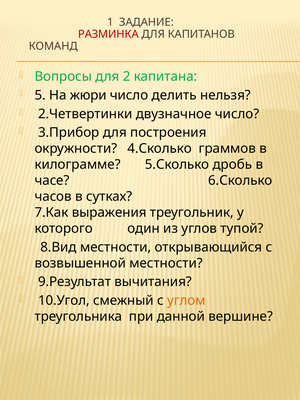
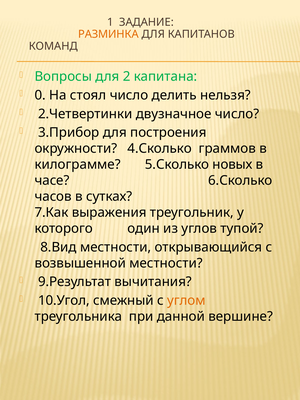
РАЗМИНКА colour: red -> orange (108, 34)
5: 5 -> 0 (40, 95)
жюри: жюри -> стоял (88, 95)
дробь: дробь -> новых (232, 165)
